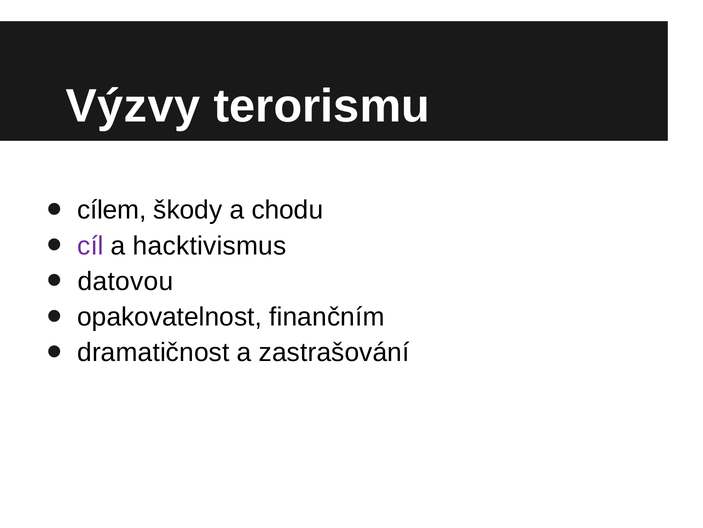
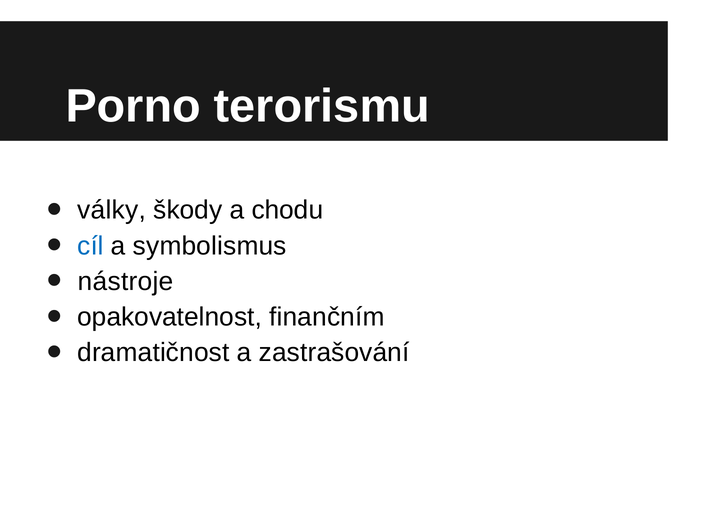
Výzvy: Výzvy -> Porno (133, 106)
cílem: cílem -> války (112, 210)
cíl colour: purple -> blue (91, 246)
hacktivismus: hacktivismus -> symbolismus (210, 246)
datovou: datovou -> nástroje (126, 281)
